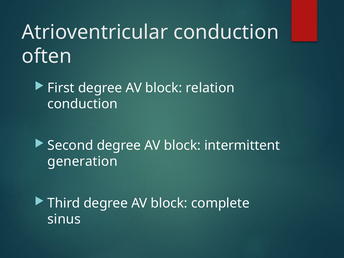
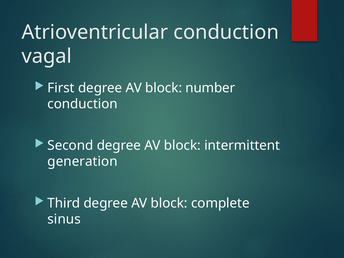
often: often -> vagal (47, 56)
relation: relation -> number (210, 88)
